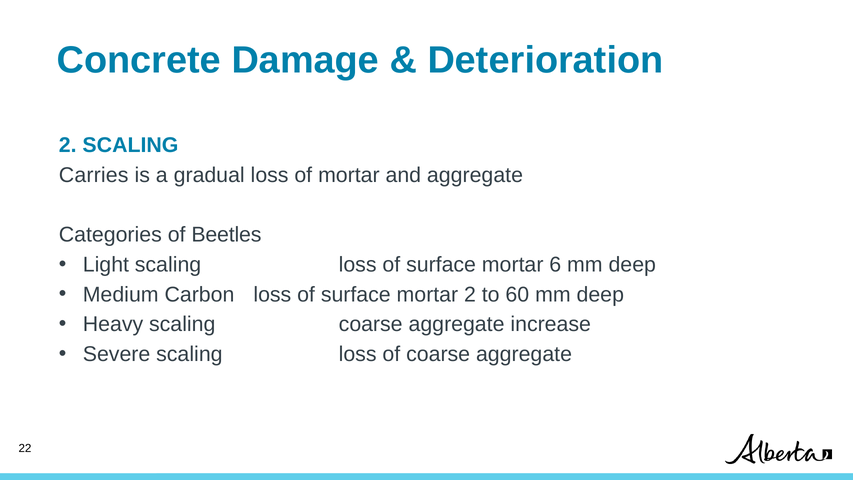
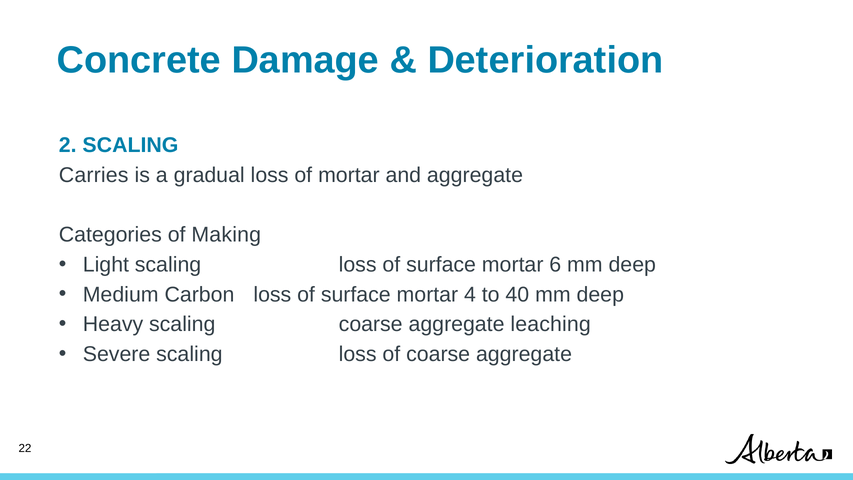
Beetles: Beetles -> Making (226, 235)
mortar 2: 2 -> 4 (470, 294)
60: 60 -> 40 (517, 294)
increase: increase -> leaching (551, 324)
